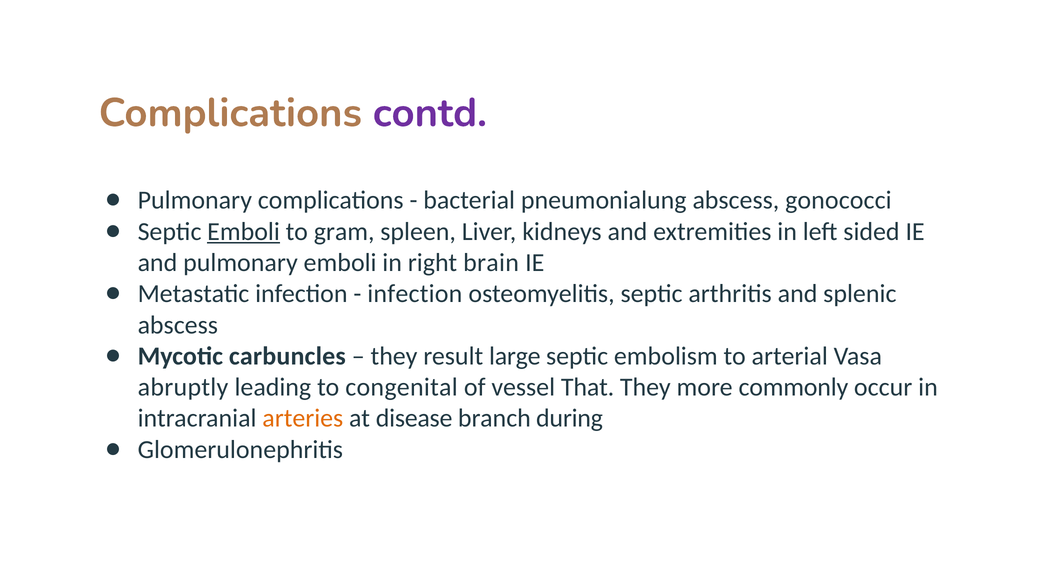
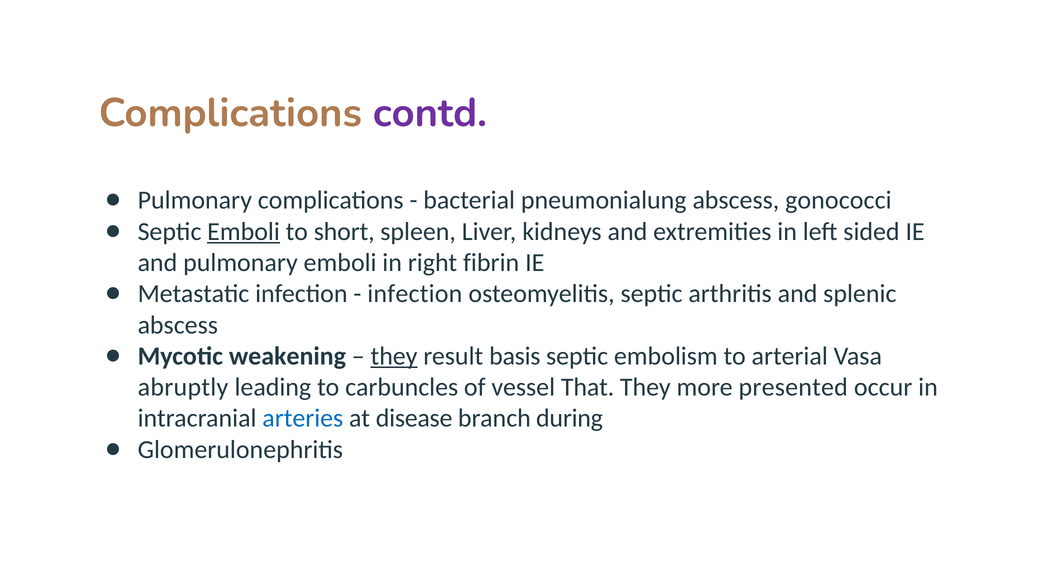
gram: gram -> short (344, 232)
brain: brain -> fibrin (491, 263)
carbuncles: carbuncles -> weakening (287, 356)
they underline: none -> present (394, 356)
large: large -> basis (515, 356)
congenital: congenital -> carbuncles (402, 388)
commonly: commonly -> presented (793, 388)
arteries colour: orange -> blue (303, 419)
